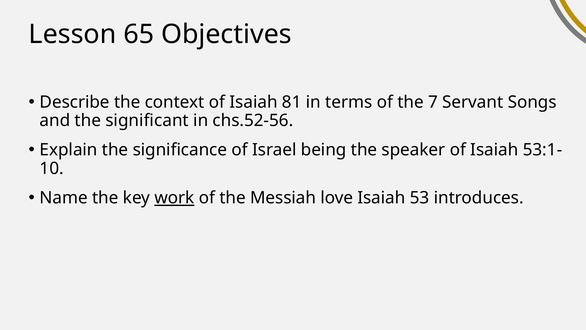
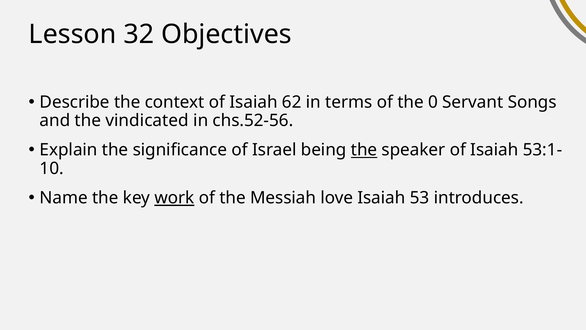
65: 65 -> 32 (139, 34)
81: 81 -> 62 (292, 102)
7: 7 -> 0 (433, 102)
significant: significant -> vindicated (147, 120)
the underline: none -> present (364, 150)
